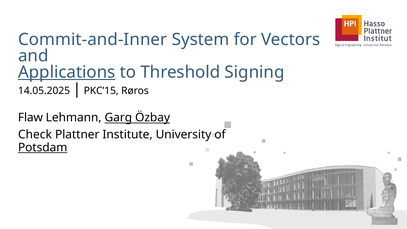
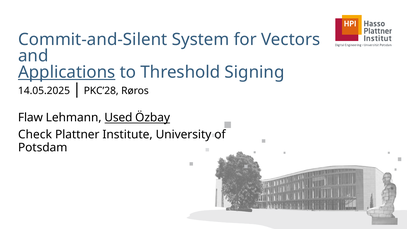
Commit-and-Inner: Commit-and-Inner -> Commit-and-Silent (93, 40)
PKC’15: PKC’15 -> PKC’28 (101, 91)
Garg: Garg -> Used (118, 118)
Potsdam underline: present -> none (43, 147)
